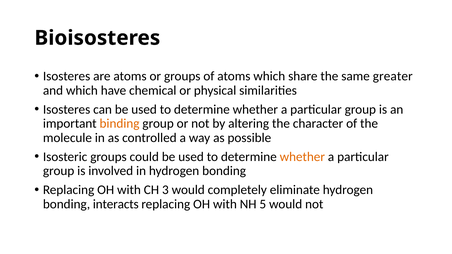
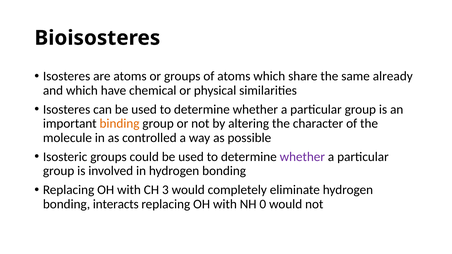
greater: greater -> already (393, 76)
whether colour: orange -> purple (302, 157)
5: 5 -> 0 (263, 204)
